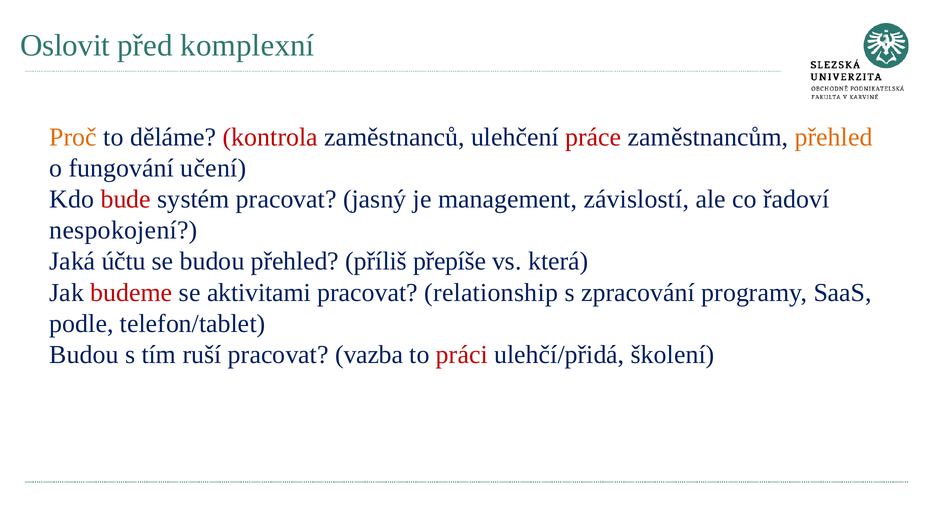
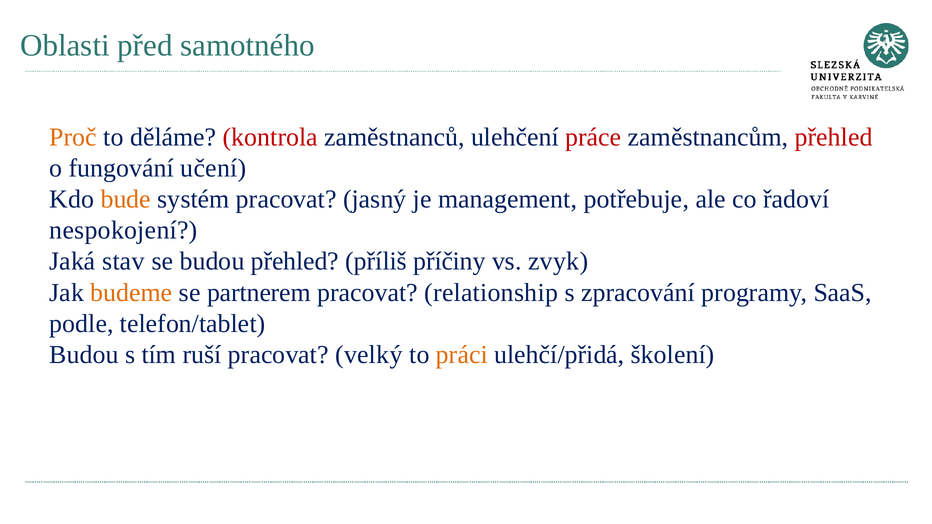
Oslovit: Oslovit -> Oblasti (65, 45)
komplexní: komplexní -> samotného (248, 45)
přehled colour: orange -> red (834, 137)
bude colour: red -> orange (126, 199)
závislostí: závislostí -> potřebuje (636, 199)
účtu: účtu -> stav (123, 262)
přepíše: přepíše -> příčiny (450, 262)
která: která -> zvyk (558, 262)
budeme colour: red -> orange (131, 293)
aktivitami: aktivitami -> partnerem (259, 293)
vazba: vazba -> velký (369, 355)
práci colour: red -> orange (462, 355)
